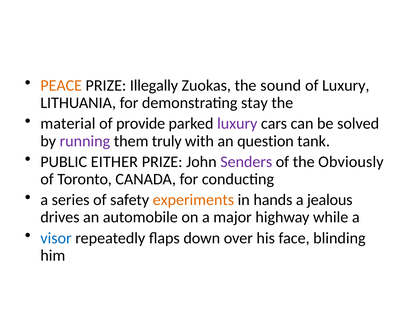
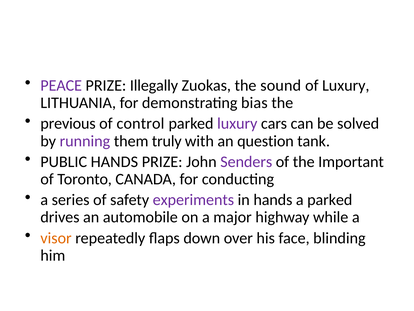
PEACE colour: orange -> purple (61, 85)
stay: stay -> bias (254, 103)
material: material -> previous (68, 123)
provide: provide -> control (140, 123)
PUBLIC EITHER: EITHER -> HANDS (114, 161)
Obviously: Obviously -> Important (351, 161)
experiments colour: orange -> purple (193, 200)
a jealous: jealous -> parked (330, 200)
visor colour: blue -> orange (56, 238)
